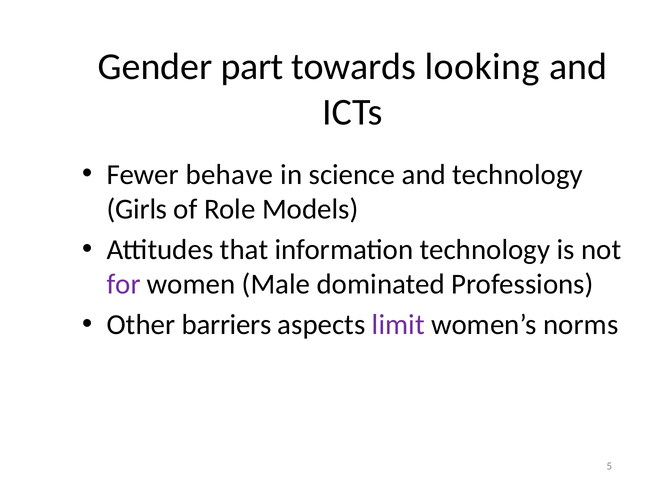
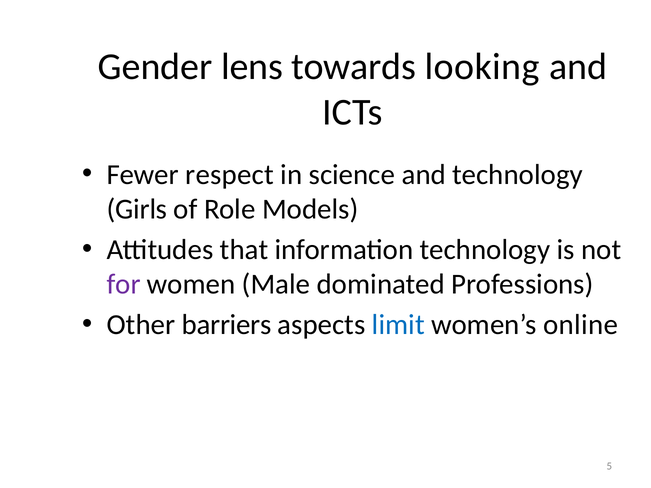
part: part -> lens (252, 67)
behave: behave -> respect (230, 175)
limit colour: purple -> blue (398, 325)
norms: norms -> online (581, 325)
